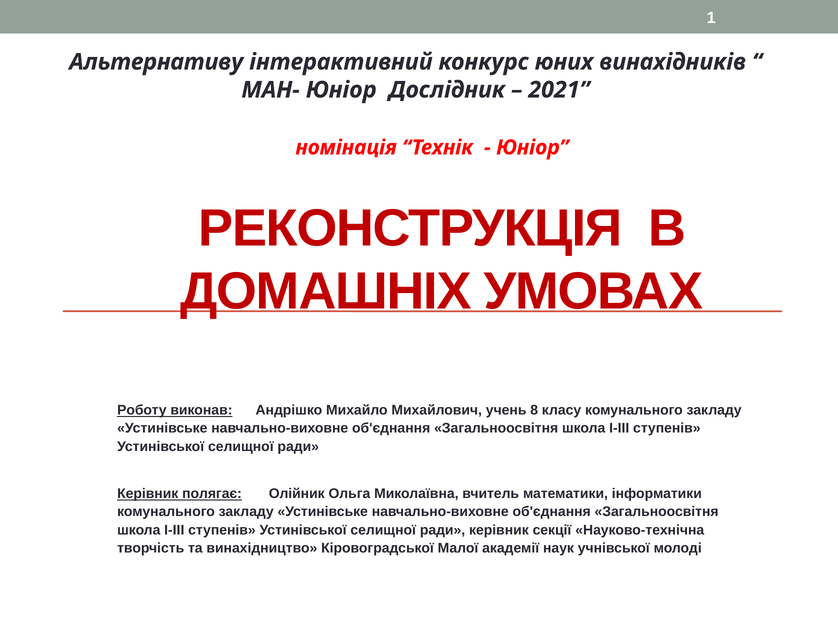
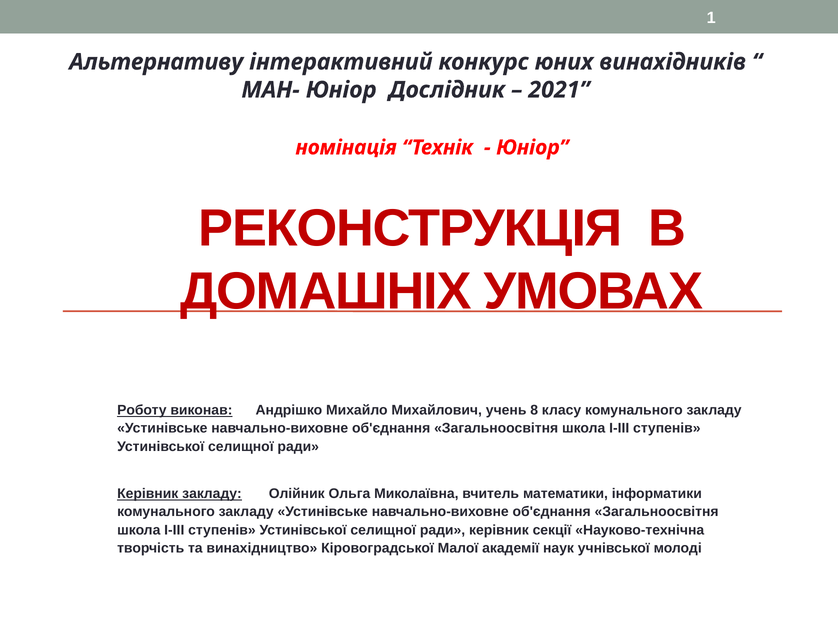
Керівник полягає: полягає -> закладу (212, 494)
